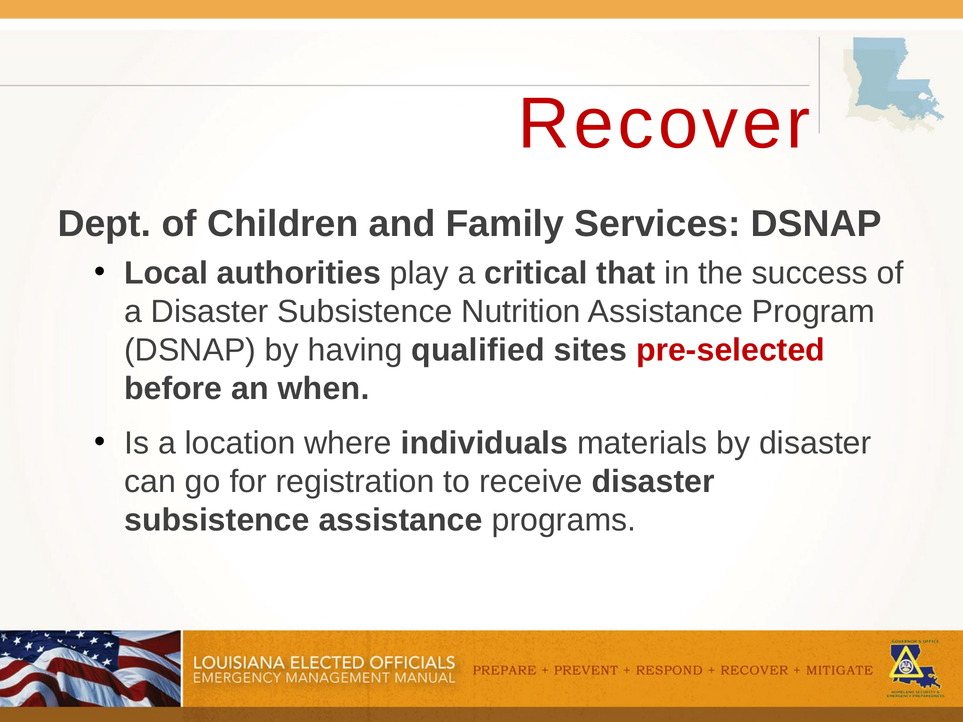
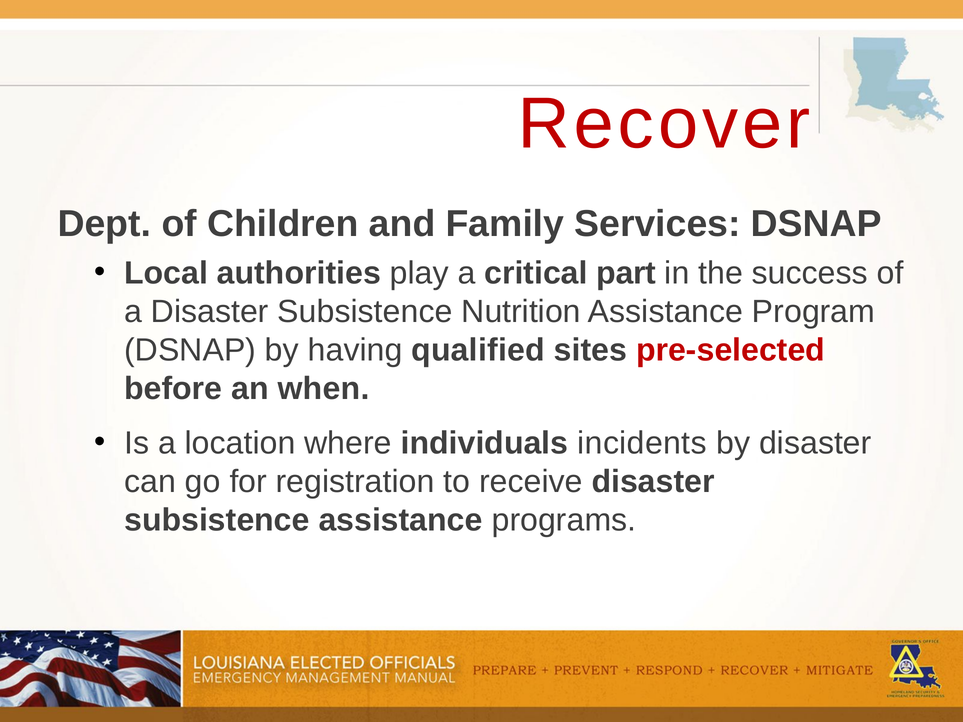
that: that -> part (626, 273)
materials: materials -> incidents (642, 443)
